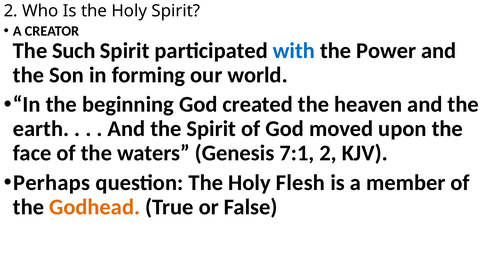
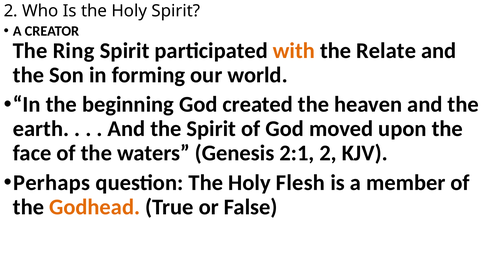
Such: Such -> Ring (74, 51)
with colour: blue -> orange (294, 51)
Power: Power -> Relate (386, 51)
7:1: 7:1 -> 2:1 (297, 153)
